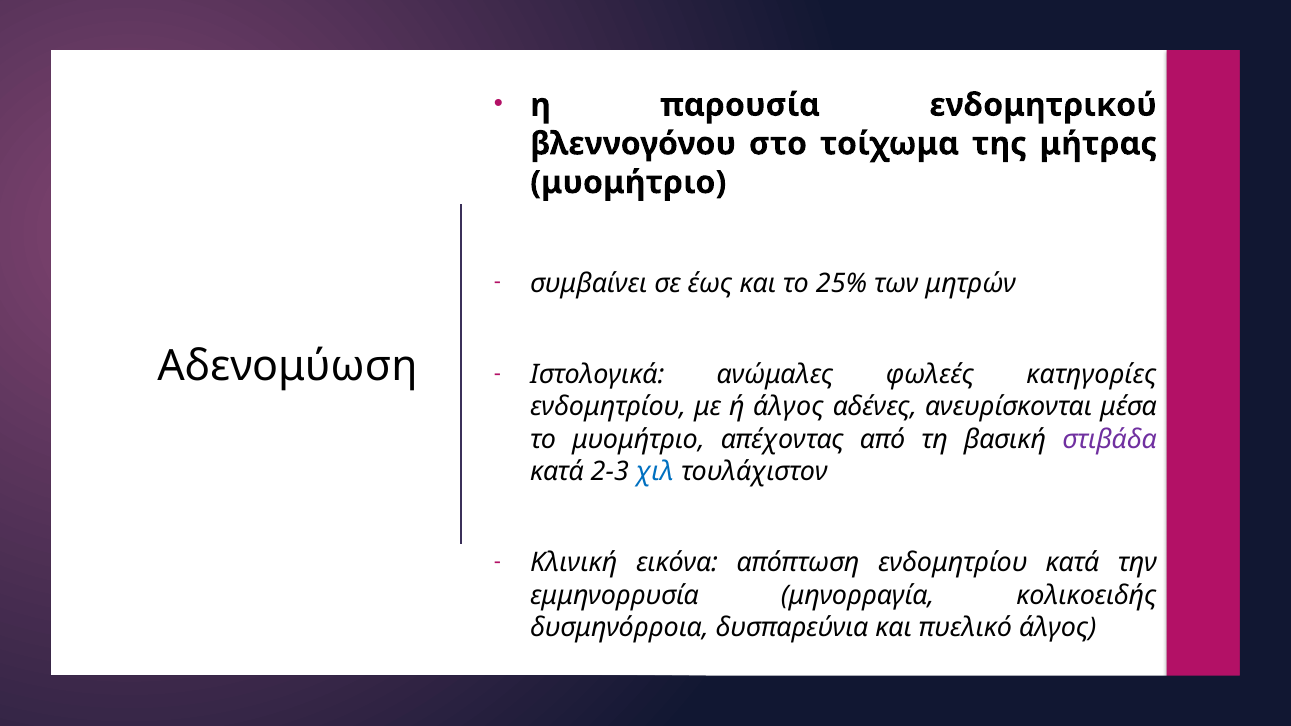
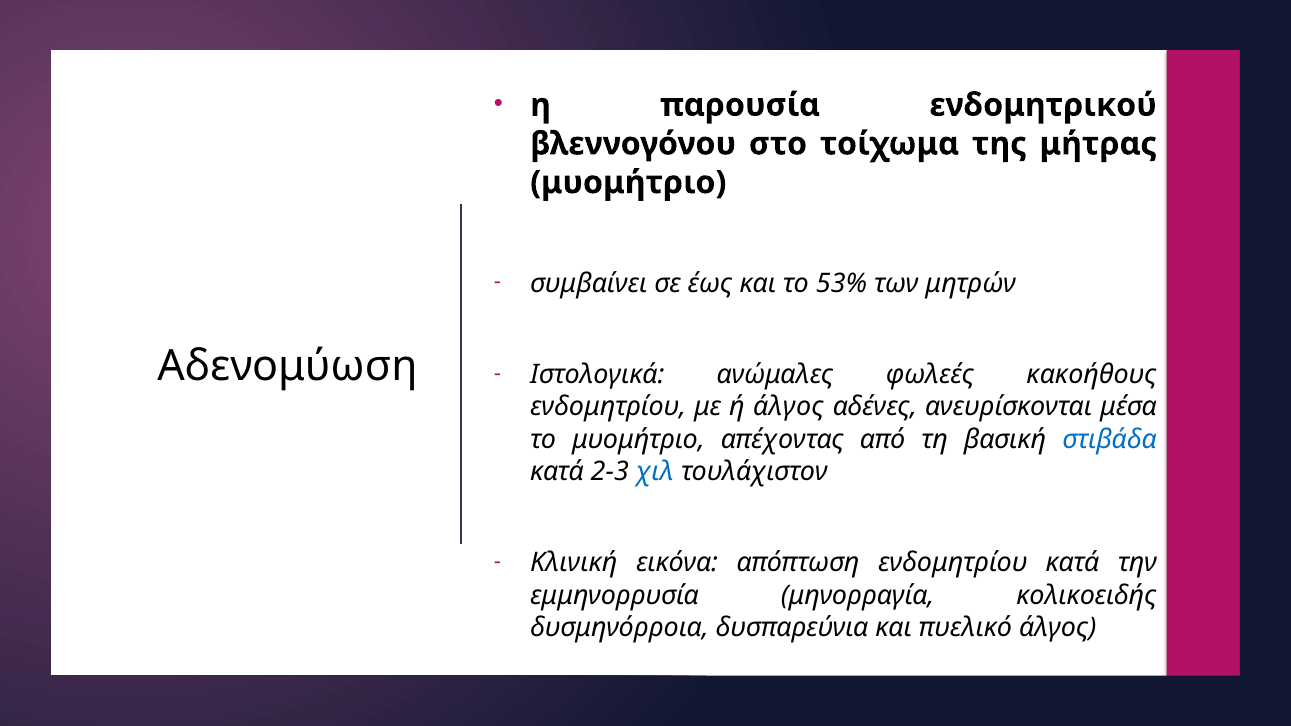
25%: 25% -> 53% (842, 283)
κατηγορίες: κατηγορίες -> κακοήθους (1092, 375)
στιβάδα colour: purple -> blue (1110, 439)
